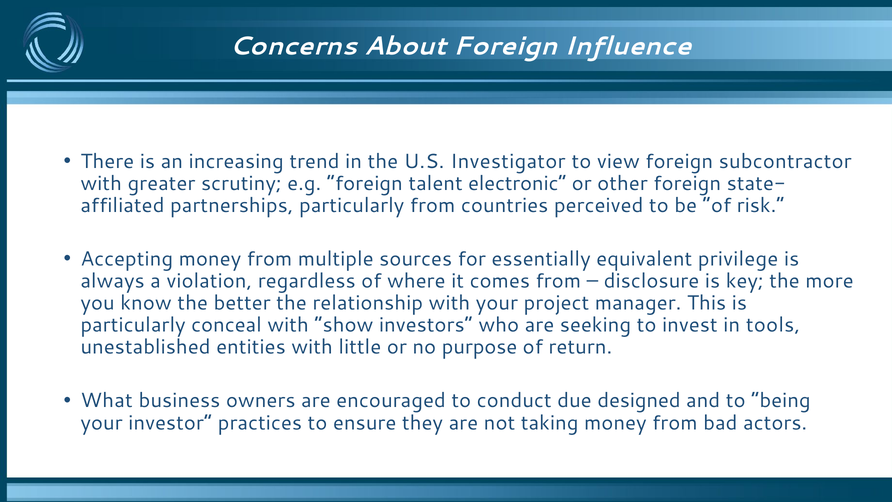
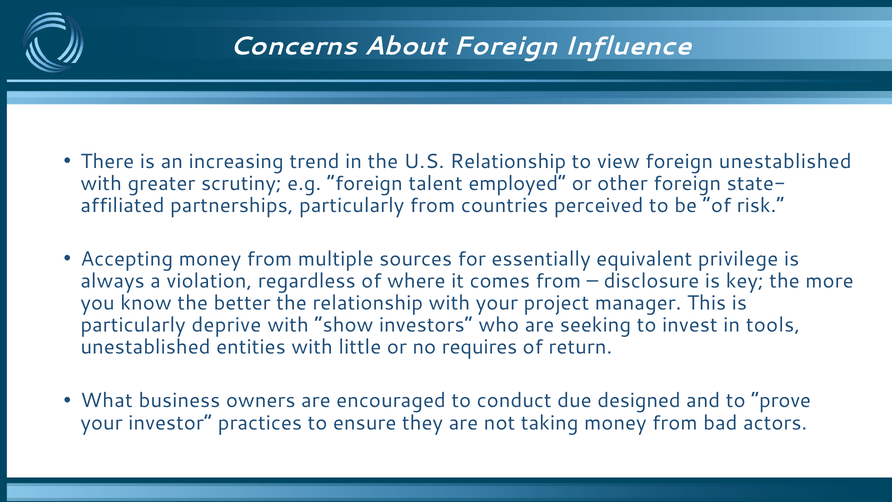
U.S Investigator: Investigator -> Relationship (508, 161)
foreign subcontractor: subcontractor -> unestablished (785, 161)
electronic: electronic -> employed (517, 183)
conceal: conceal -> deprive (226, 325)
purpose: purpose -> requires (480, 347)
being: being -> prove (781, 400)
